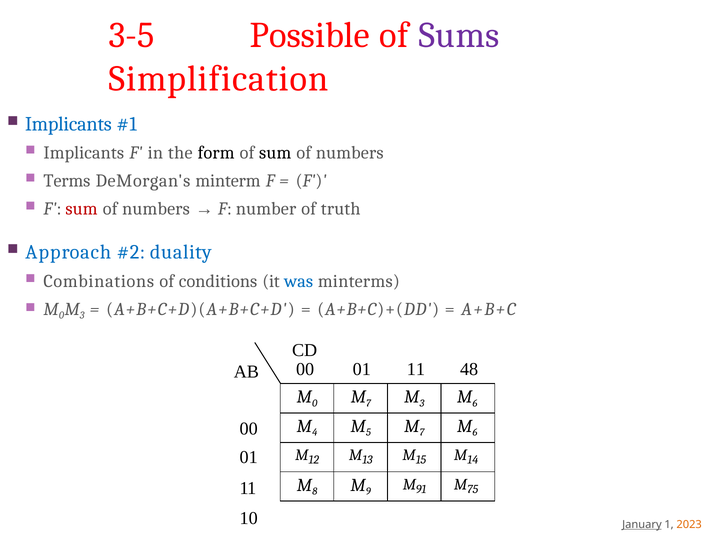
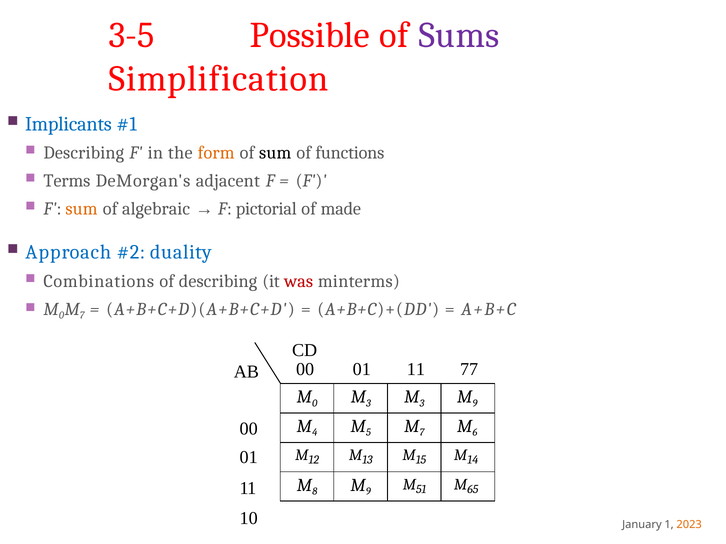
Implicants: Implicants -> Describing (84, 153)
form colour: black -> orange (216, 153)
numbers: numbers -> functions (350, 153)
minterm: minterm -> adjacent (228, 181)
sum colour: red -> orange (82, 209)
numbers: numbers -> algebraic (156, 209)
number: number -> pictorial (266, 209)
truth: truth -> made (341, 209)
of conditions: conditions -> describing (218, 282)
was colour: blue -> red (299, 282)
3: 3 -> 7 (82, 316)
48: 48 -> 77 (469, 369)
7: 7 -> 3 (368, 403)
6: 6 -> 9 (475, 403)
91: 91 -> 51 (421, 490)
75: 75 -> 65 (473, 490)
January underline: present -> none (642, 525)
